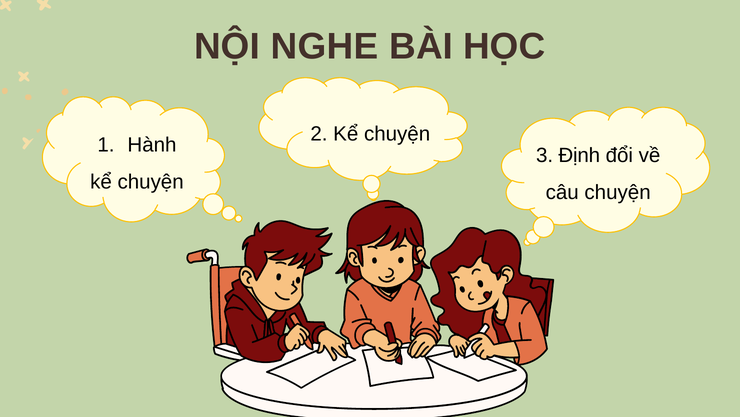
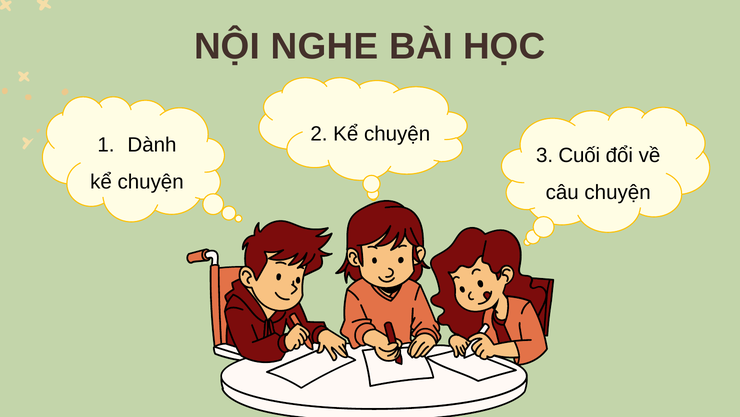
Hành: Hành -> Dành (152, 145)
Định: Định -> Cuối (579, 155)
